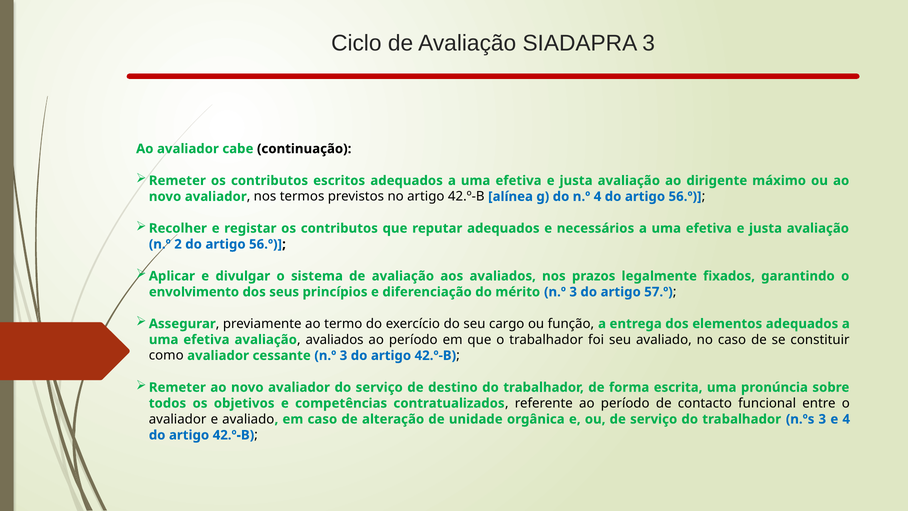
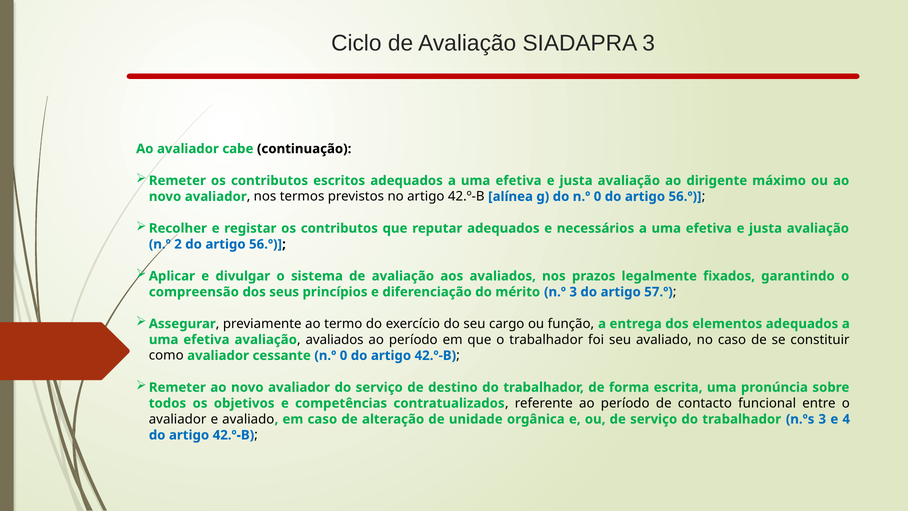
do n.º 4: 4 -> 0 (598, 196)
envolvimento: envolvimento -> compreensão (194, 292)
cessante n.º 3: 3 -> 0 (344, 355)
